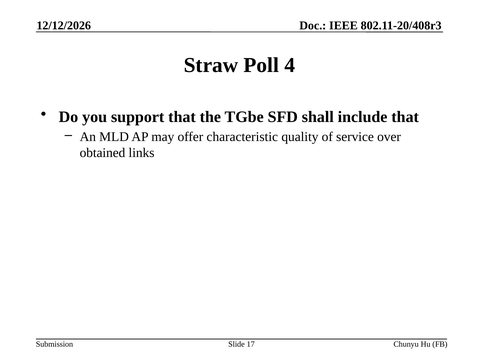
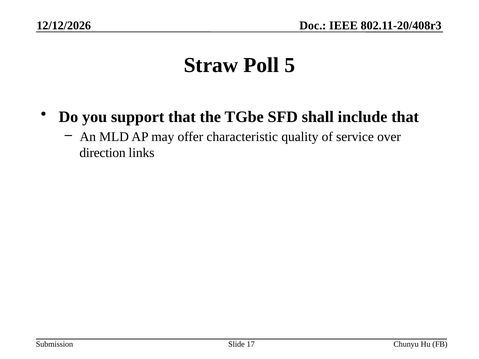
4: 4 -> 5 (290, 65)
obtained: obtained -> direction (103, 153)
